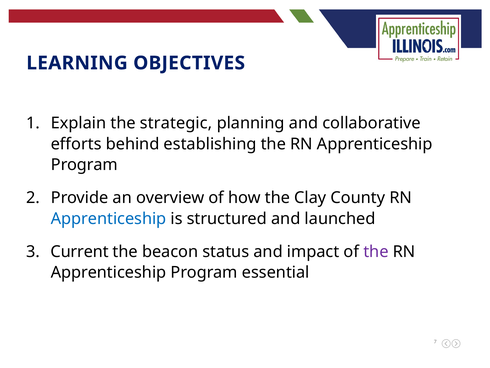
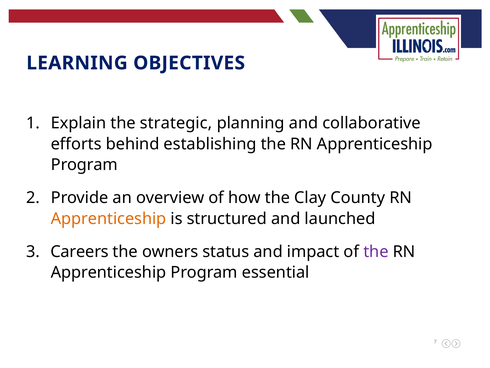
Apprenticeship colour: blue -> orange (109, 218)
Current: Current -> Careers (80, 251)
beacon: beacon -> owners (170, 251)
